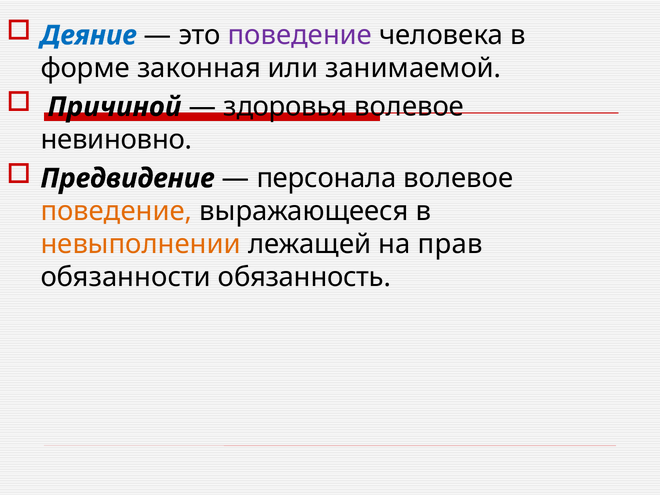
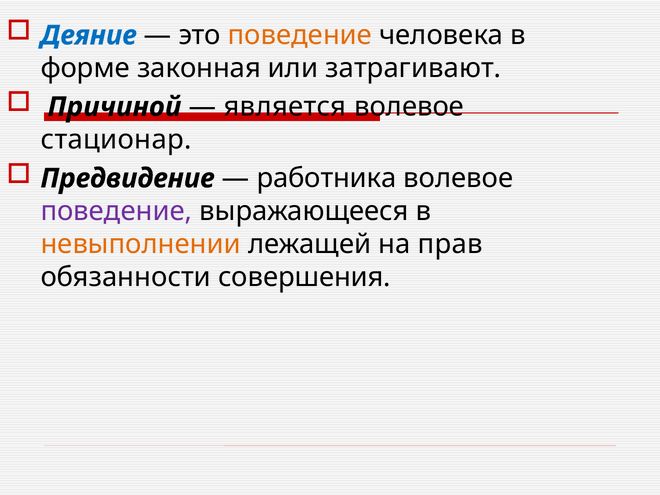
поведение colour: purple -> orange (300, 35)
занимаемой: занимаемой -> затрагивают (413, 68)
здоровья: здоровья -> является (285, 107)
невиновно: невиновно -> стационар (116, 140)
персонала: персонала -> работника (326, 178)
поведение colour: orange -> purple (116, 211)
обязанность: обязанность -> совершения (304, 277)
